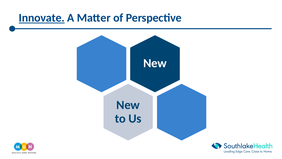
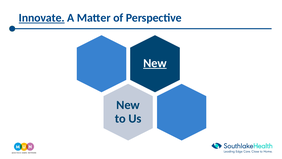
New underline: none -> present (155, 63)
